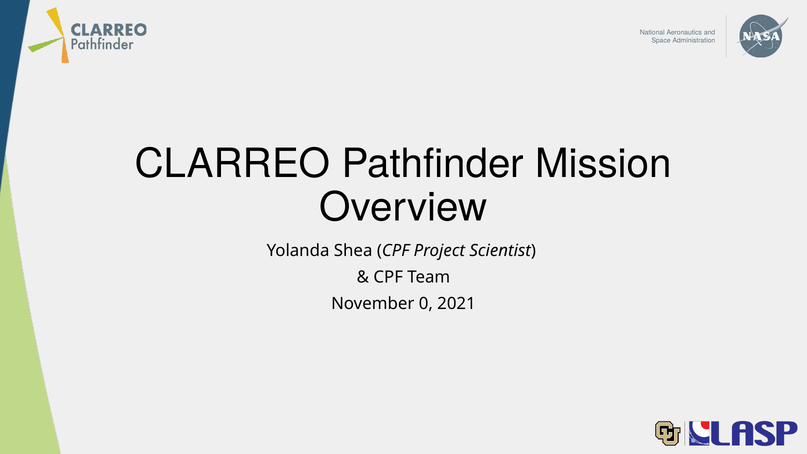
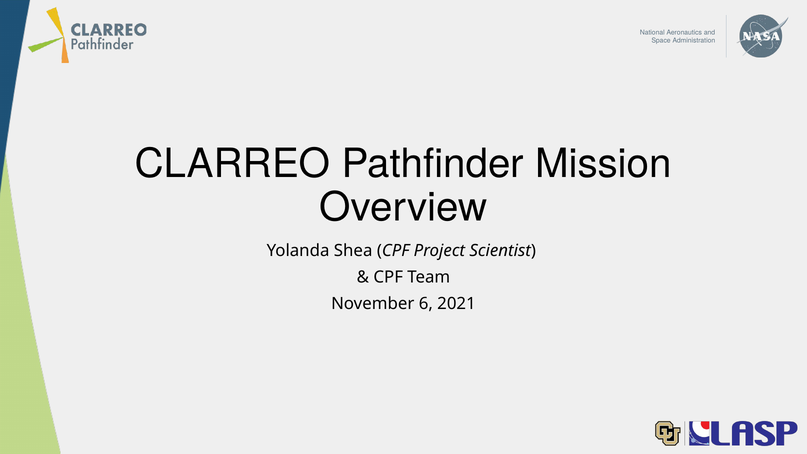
0: 0 -> 6 (426, 304)
